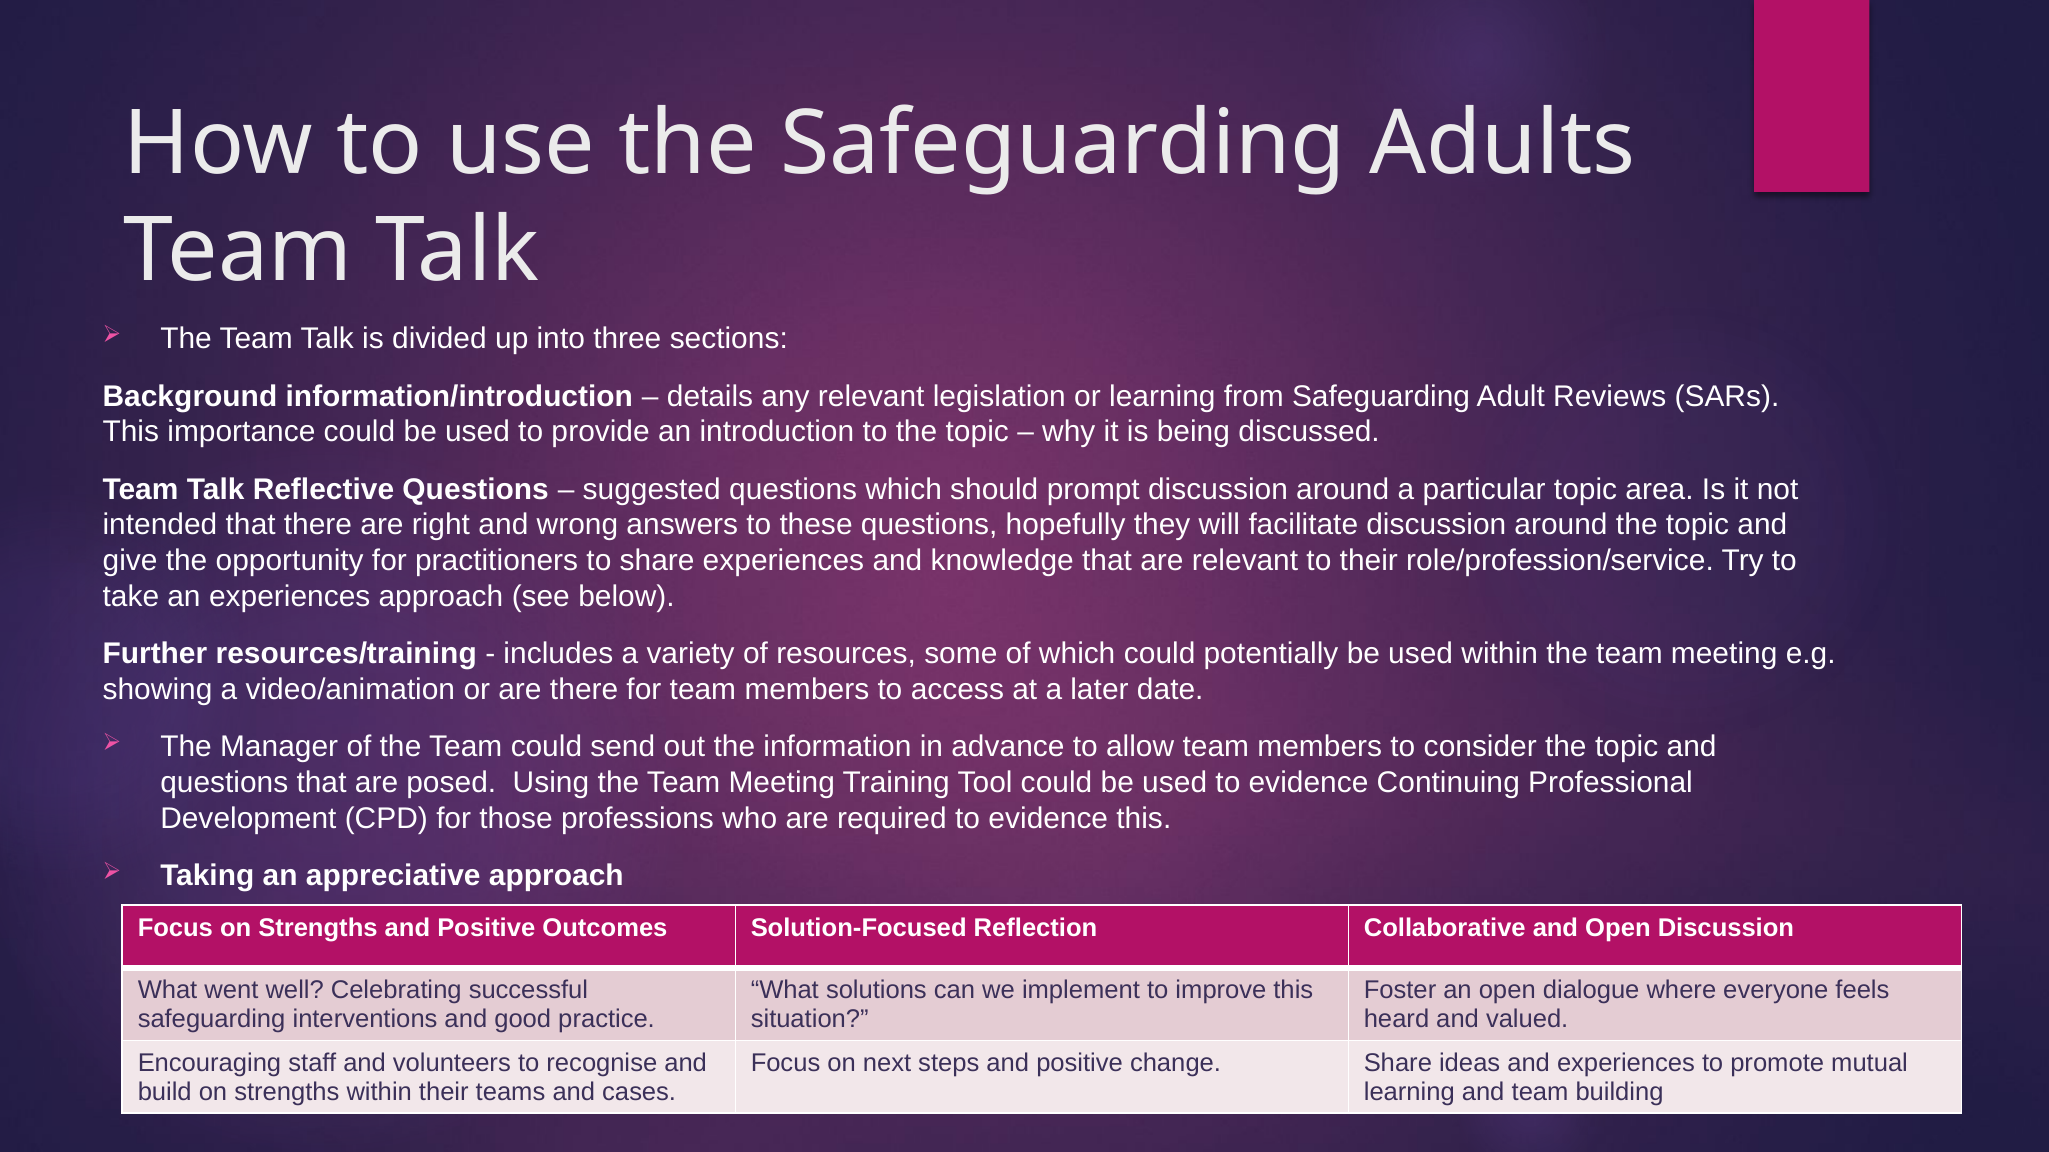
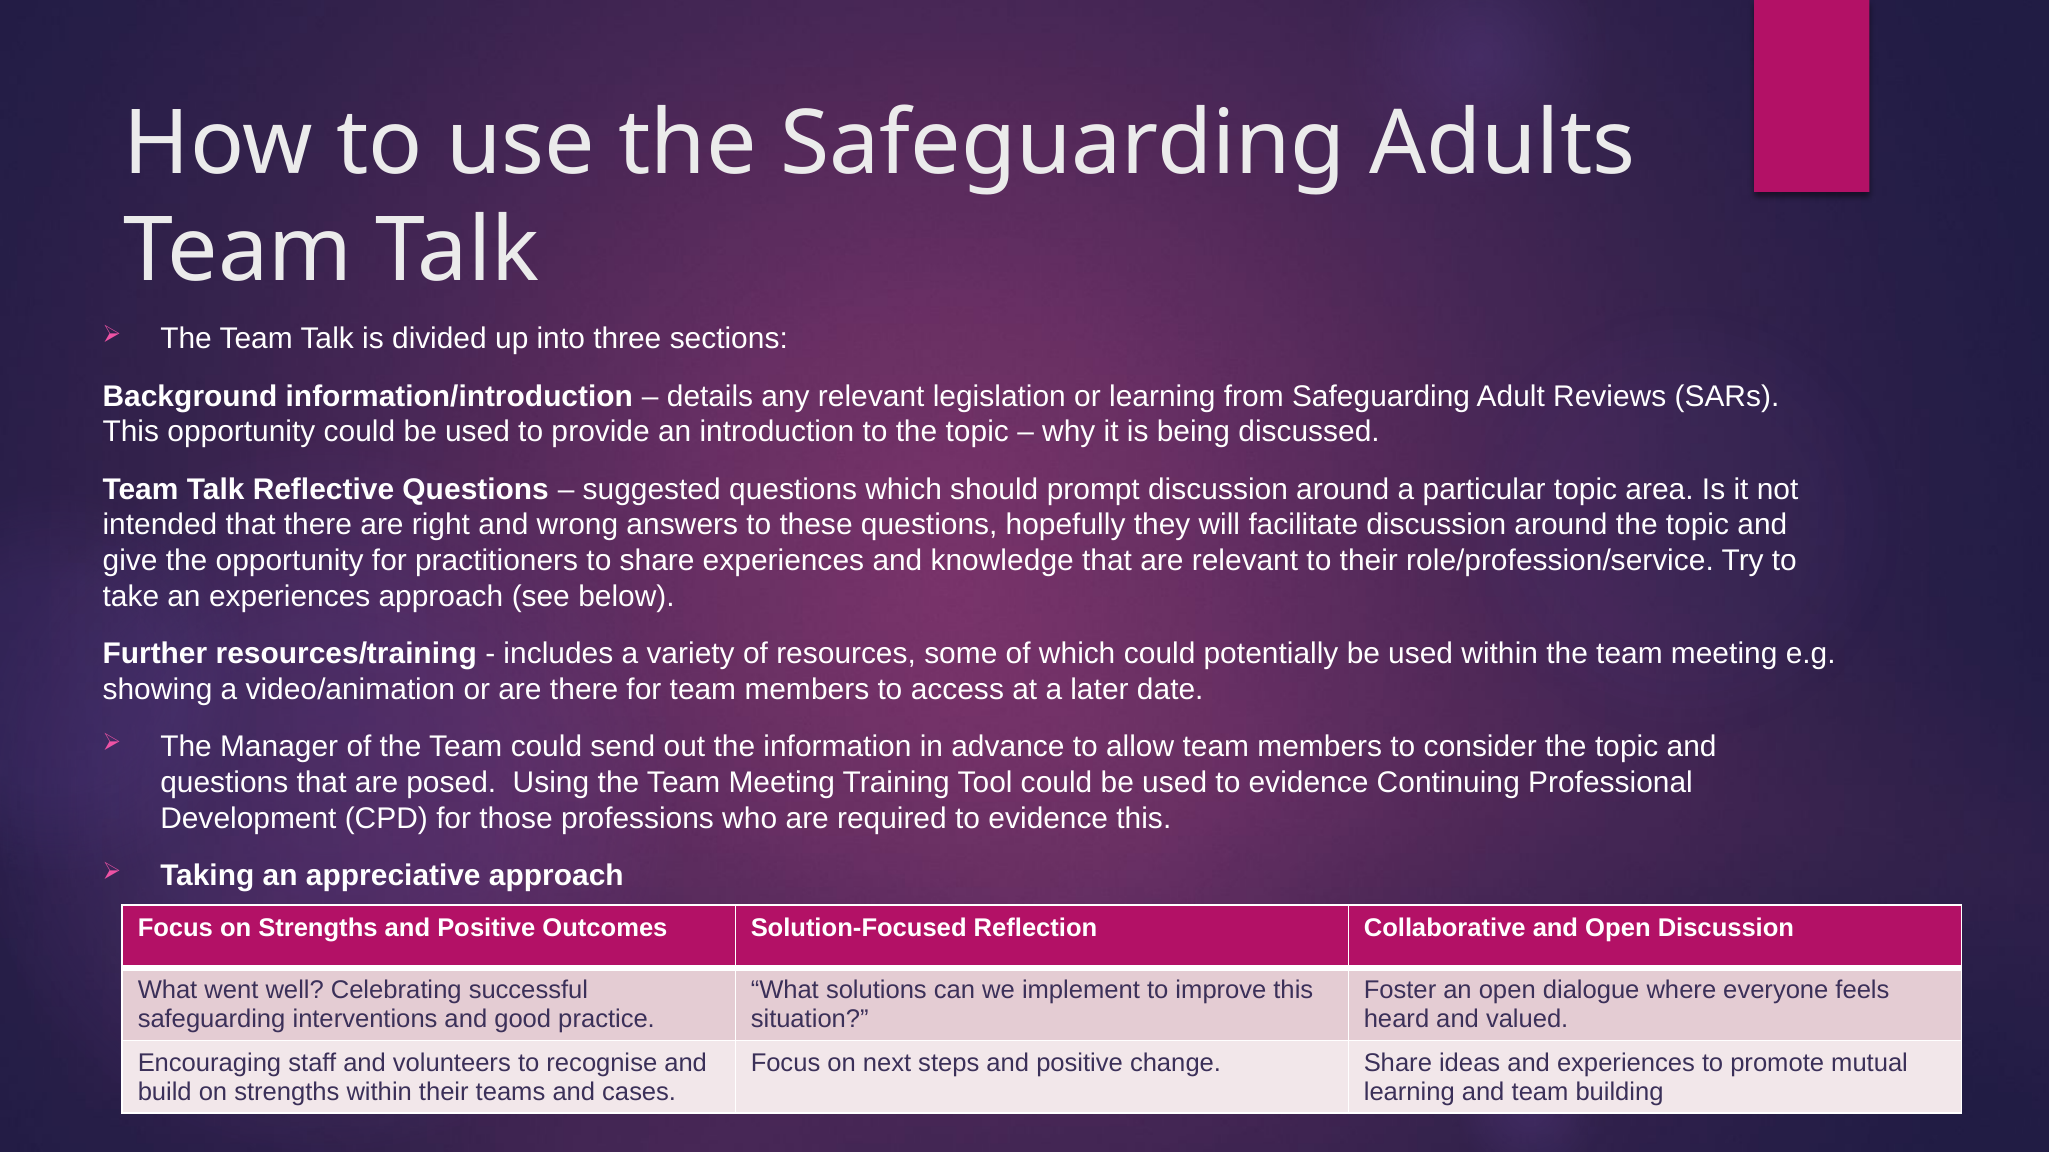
This importance: importance -> opportunity (241, 432)
